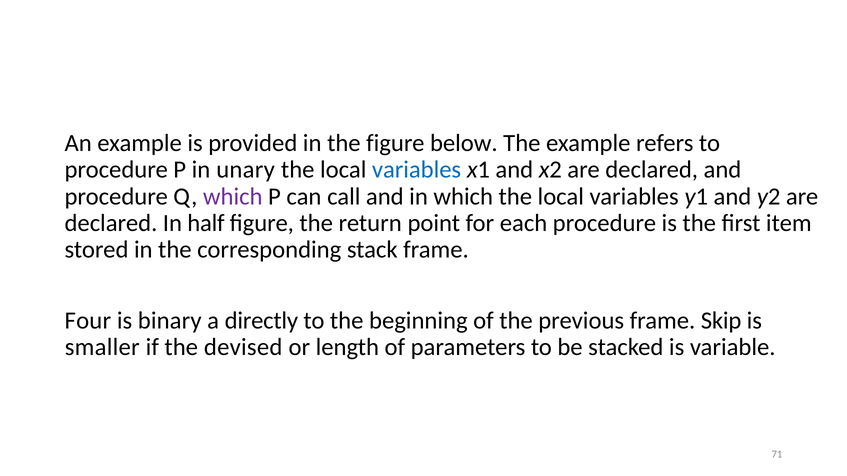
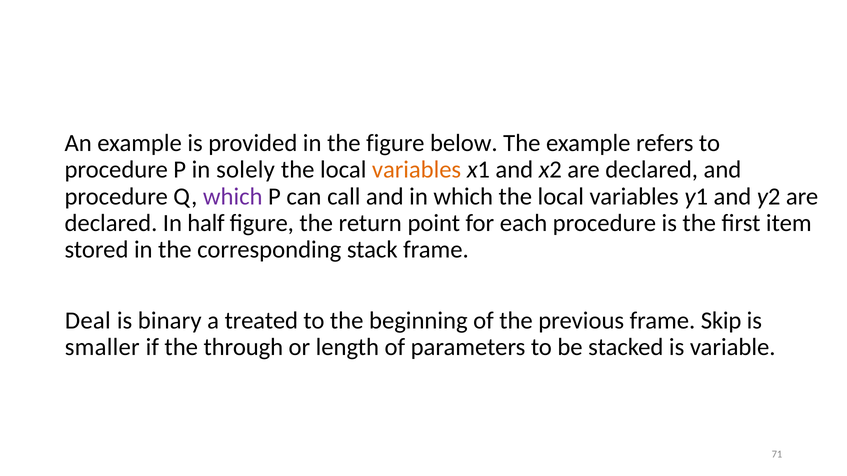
unary: unary -> solely (246, 170)
variables colour: blue -> orange (417, 170)
Four: Four -> Deal (88, 321)
directly: directly -> treated (261, 321)
devised: devised -> through (243, 348)
